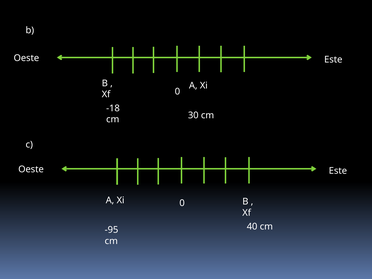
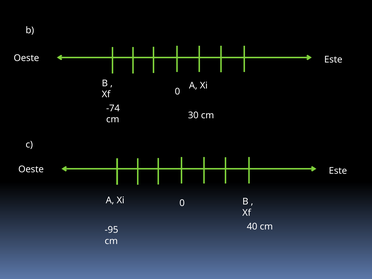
-18: -18 -> -74 (113, 108)
